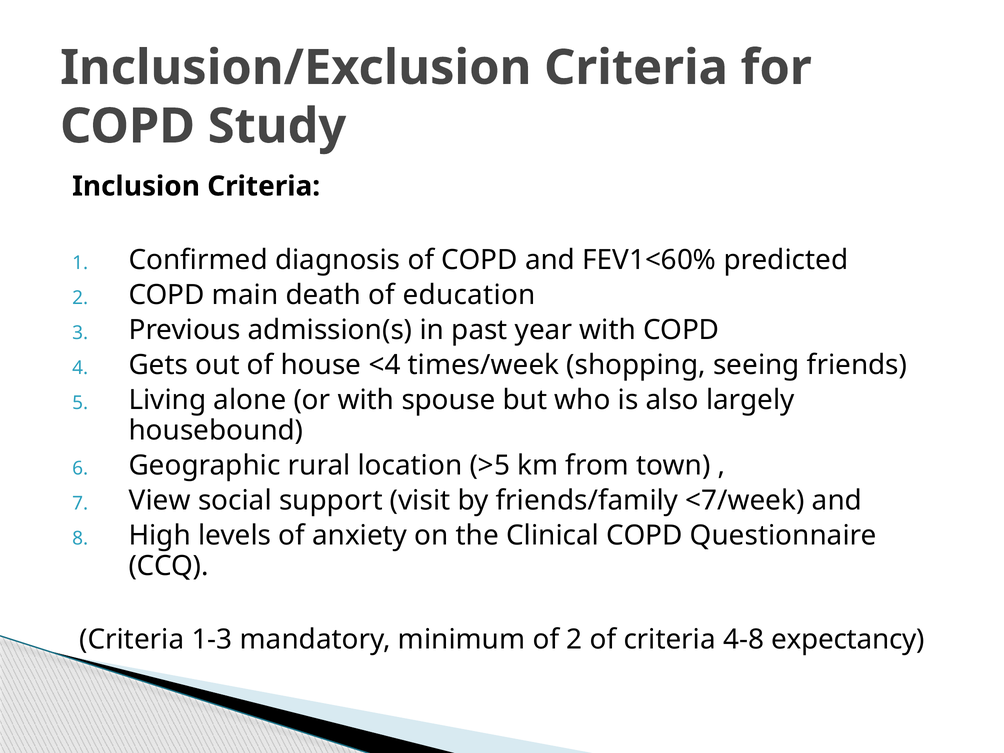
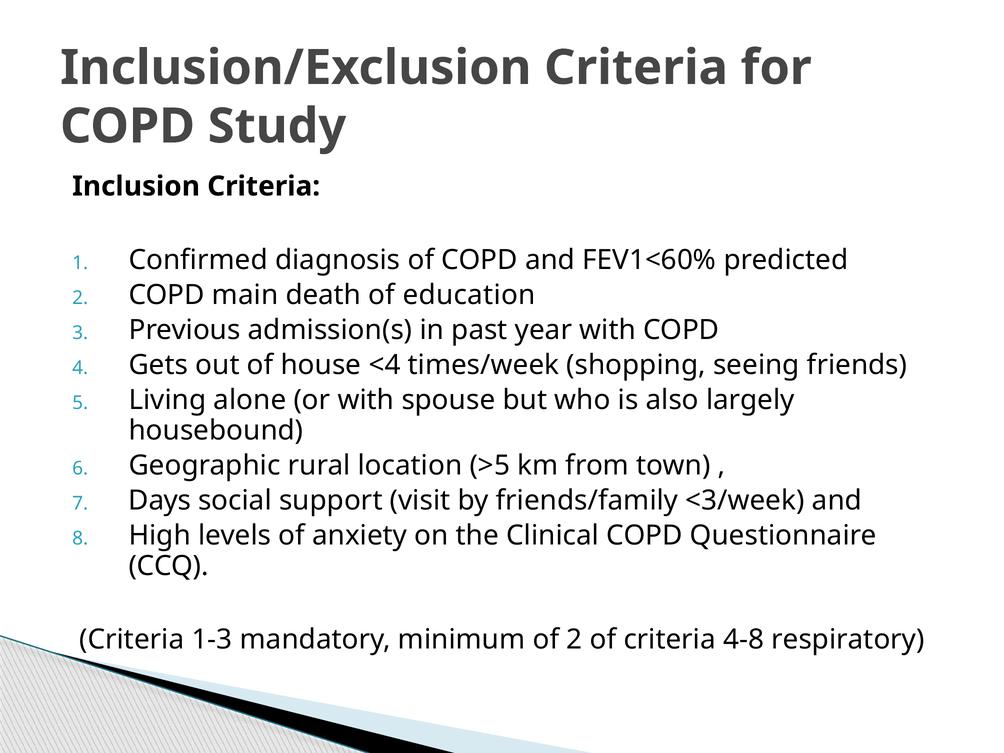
View: View -> Days (160, 501)
<7/week: <7/week -> <3/week (745, 501)
expectancy: expectancy -> respiratory (848, 639)
